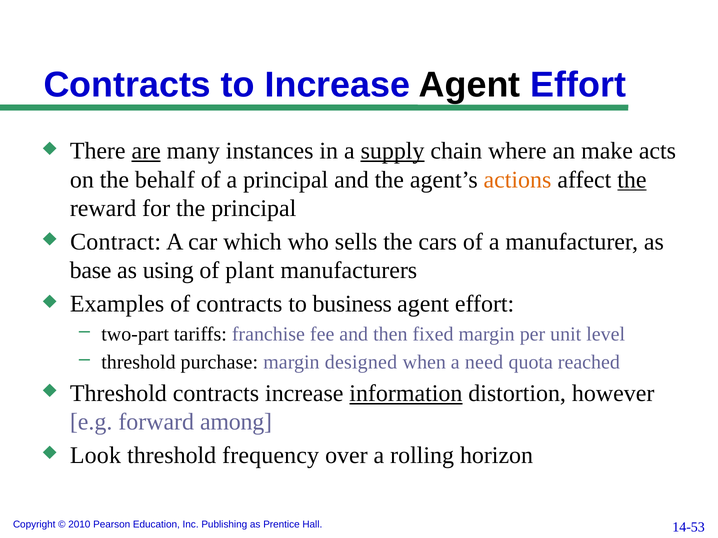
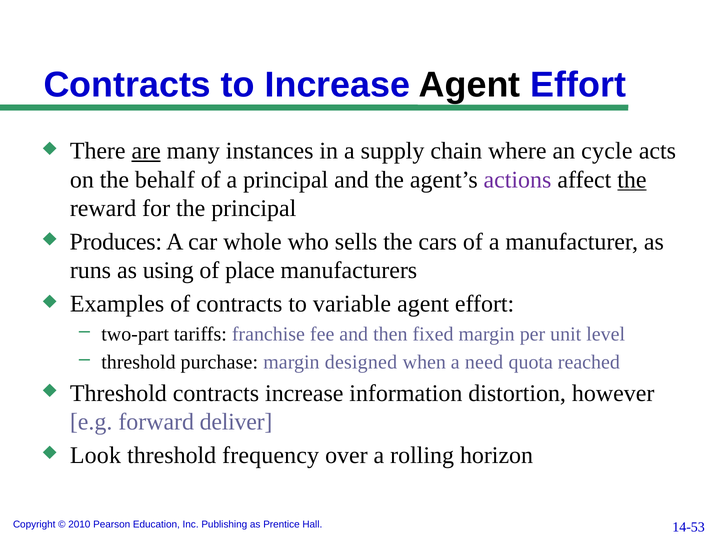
supply underline: present -> none (393, 151)
make: make -> cycle (607, 151)
actions colour: orange -> purple (517, 180)
Contract: Contract -> Produces (116, 242)
which: which -> whole (252, 242)
base: base -> runs (90, 271)
plant: plant -> place (250, 271)
business: business -> variable (352, 304)
information underline: present -> none (406, 394)
among: among -> deliver (236, 422)
